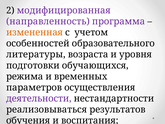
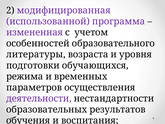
направленность: направленность -> использованной (48, 21)
измененная colour: orange -> purple (35, 32)
реализовываться: реализовываться -> образовательных (47, 109)
